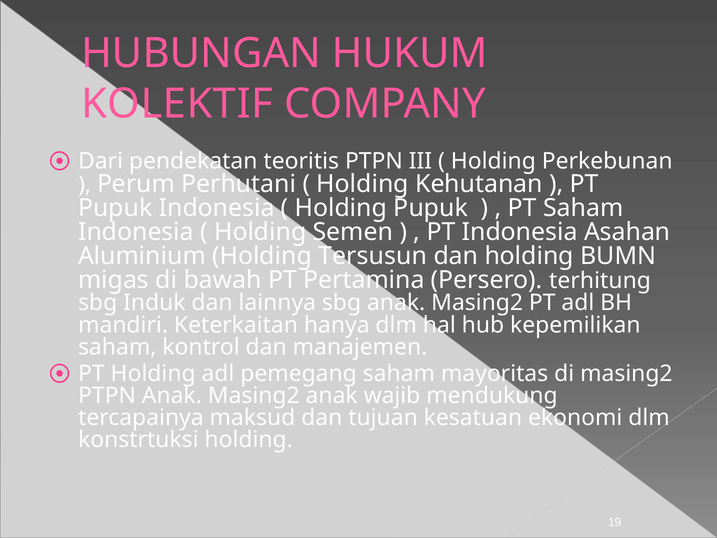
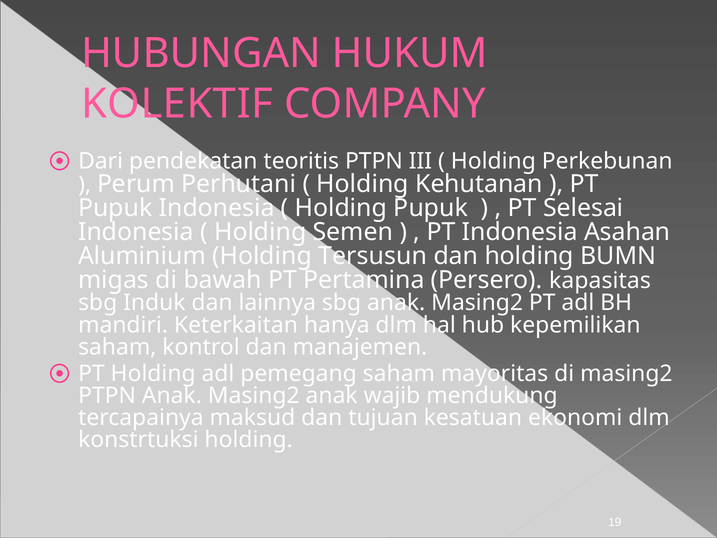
PT Saham: Saham -> Selesai (583, 208)
terhitung: terhitung -> kapasitas (600, 280)
